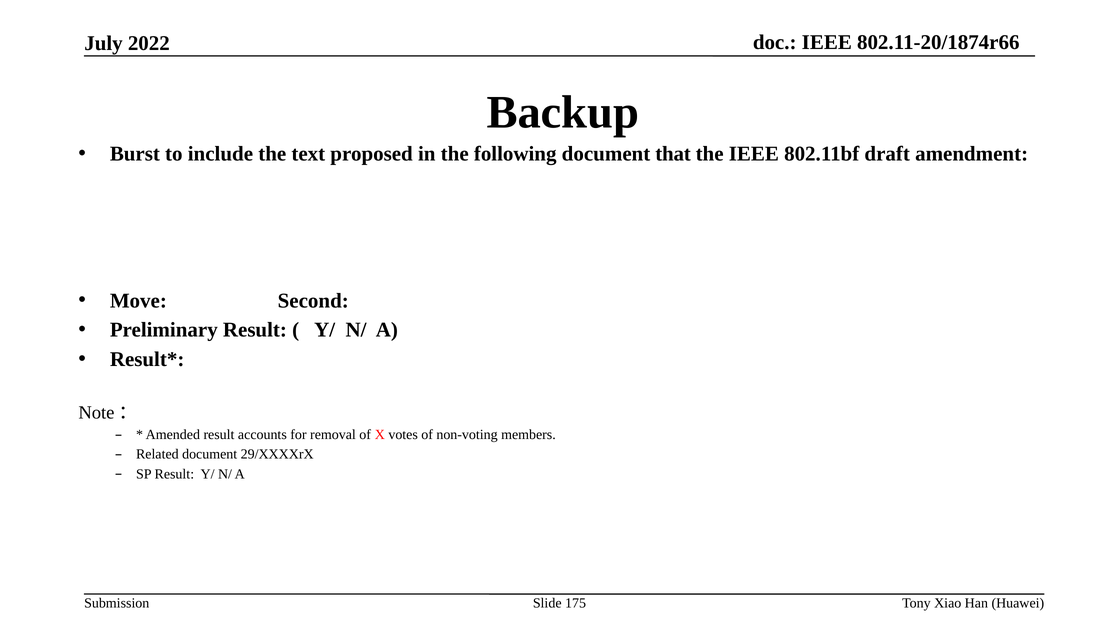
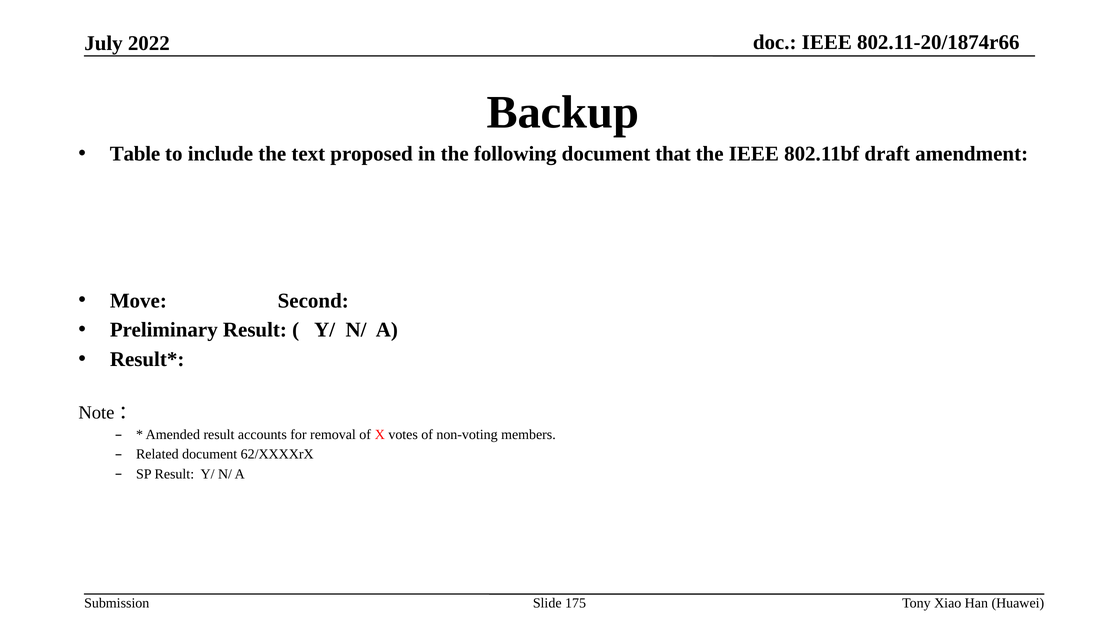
Burst: Burst -> Table (135, 154)
29/XXXXrX: 29/XXXXrX -> 62/XXXXrX (277, 455)
